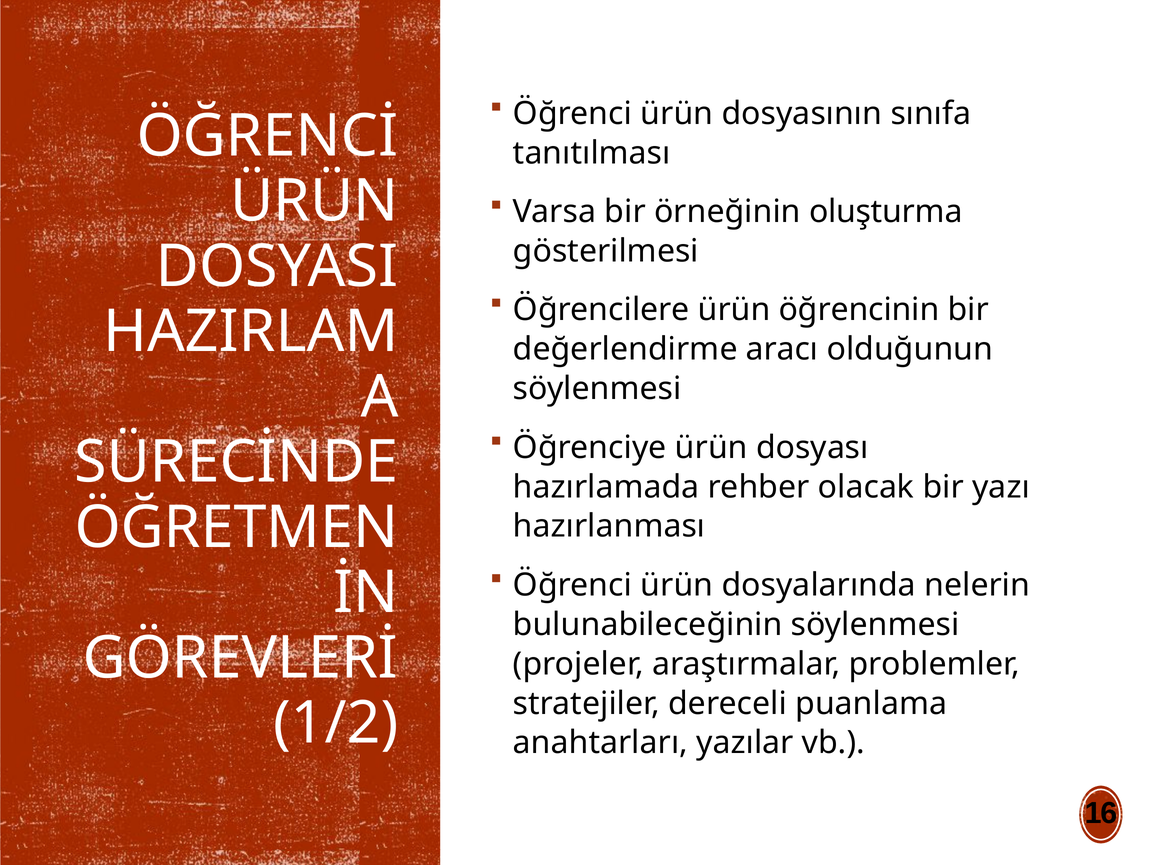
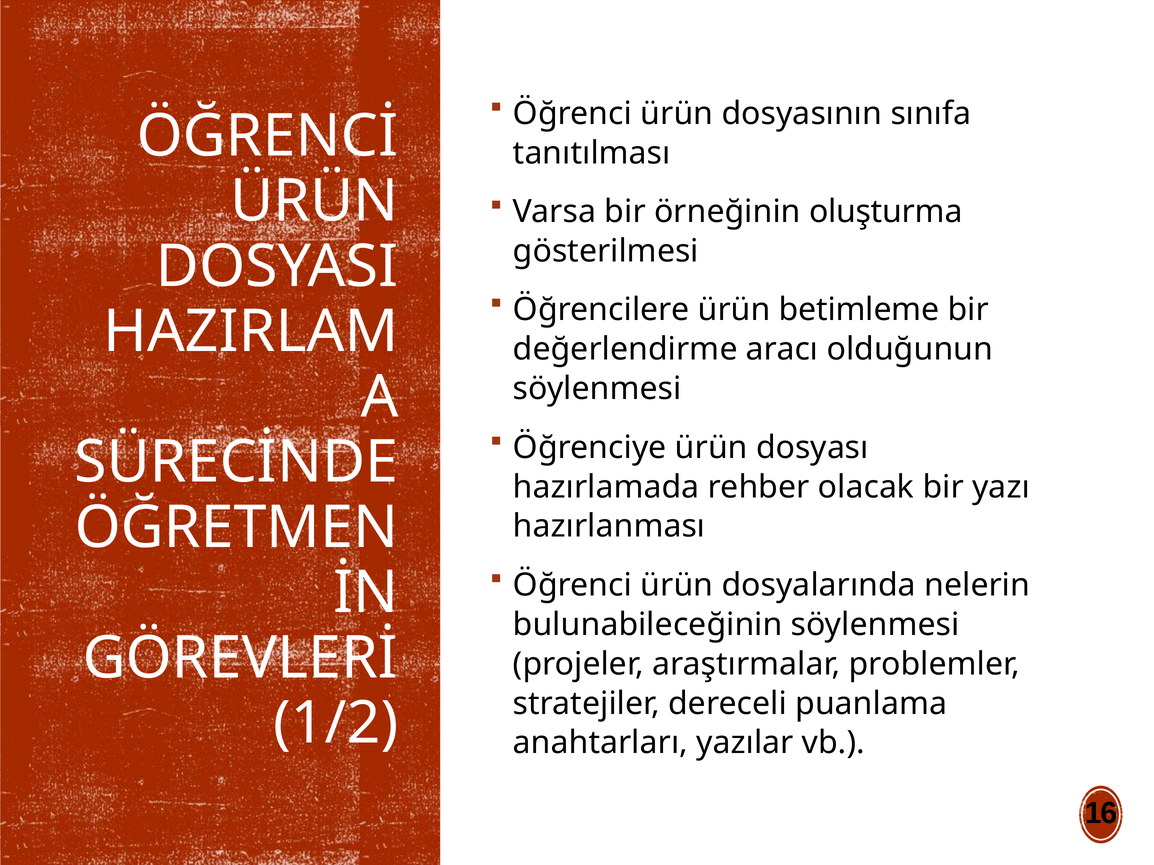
öğrencinin: öğrencinin -> betimleme (859, 310)
